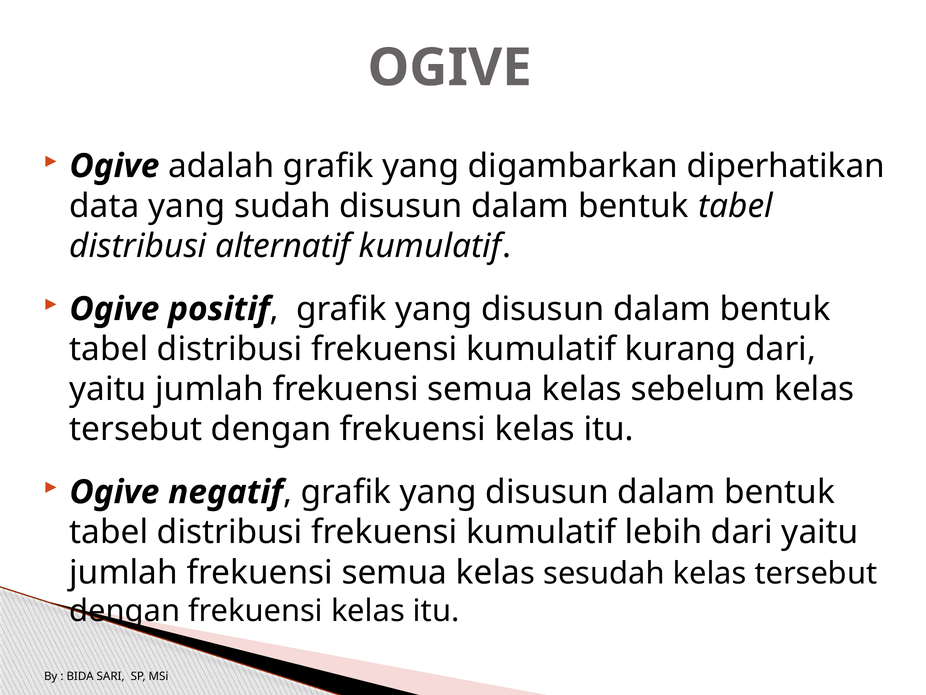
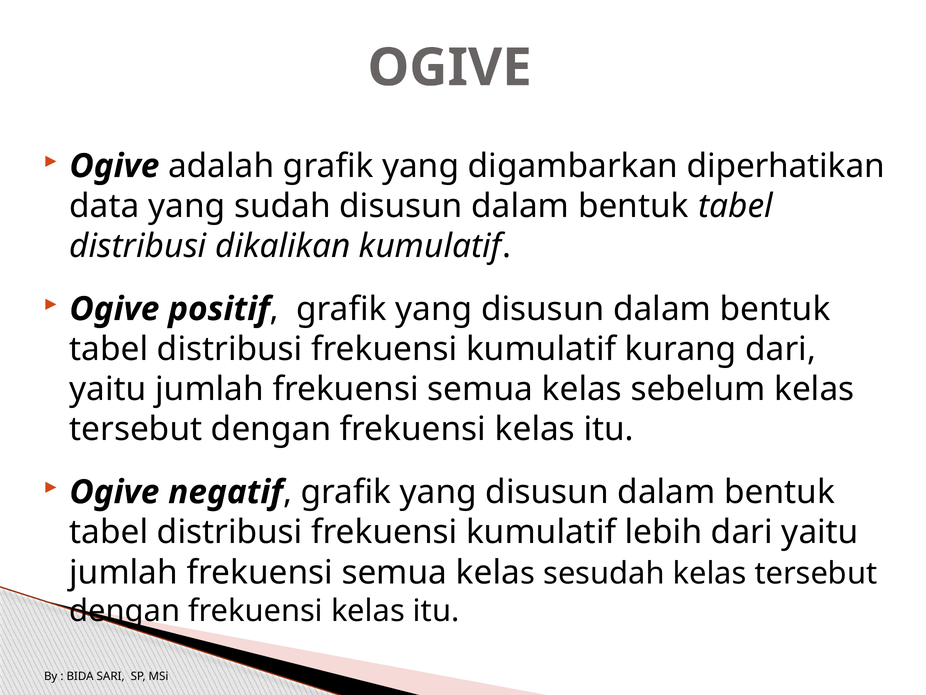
alternatif: alternatif -> dikalikan (283, 246)
